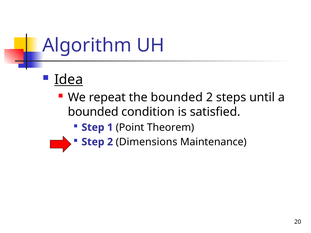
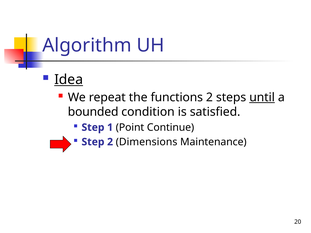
the bounded: bounded -> functions (177, 98)
until underline: none -> present (262, 98)
Theorem: Theorem -> Continue (171, 128)
